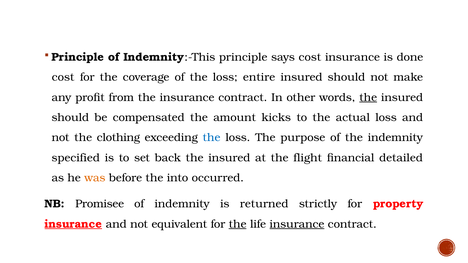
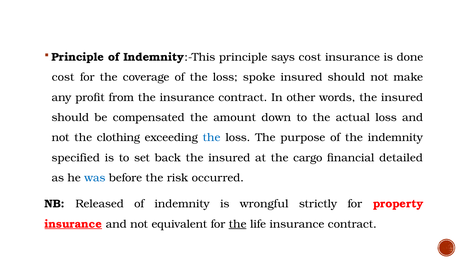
entire: entire -> spoke (259, 77)
the underline: present -> none (368, 97)
kicks: kicks -> down (276, 118)
flight: flight -> cargo (308, 158)
was colour: orange -> blue (95, 178)
into: into -> risk (177, 178)
Promisee: Promisee -> Released (100, 204)
returned: returned -> wrongful (264, 204)
insurance underline: present -> none (297, 224)
